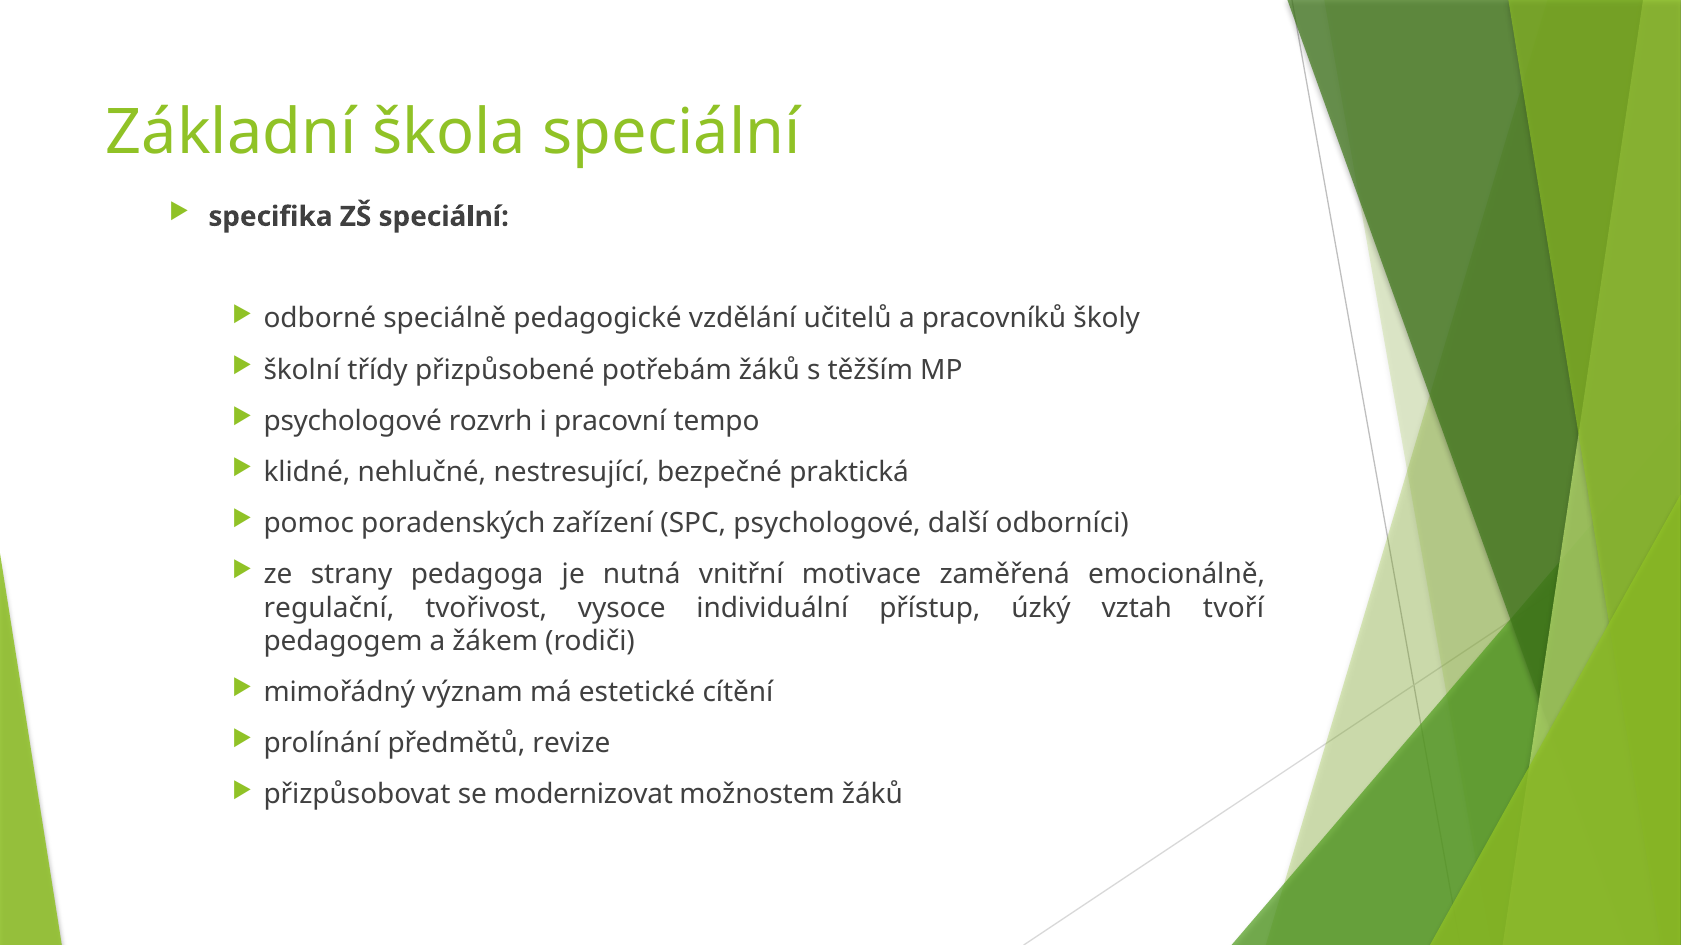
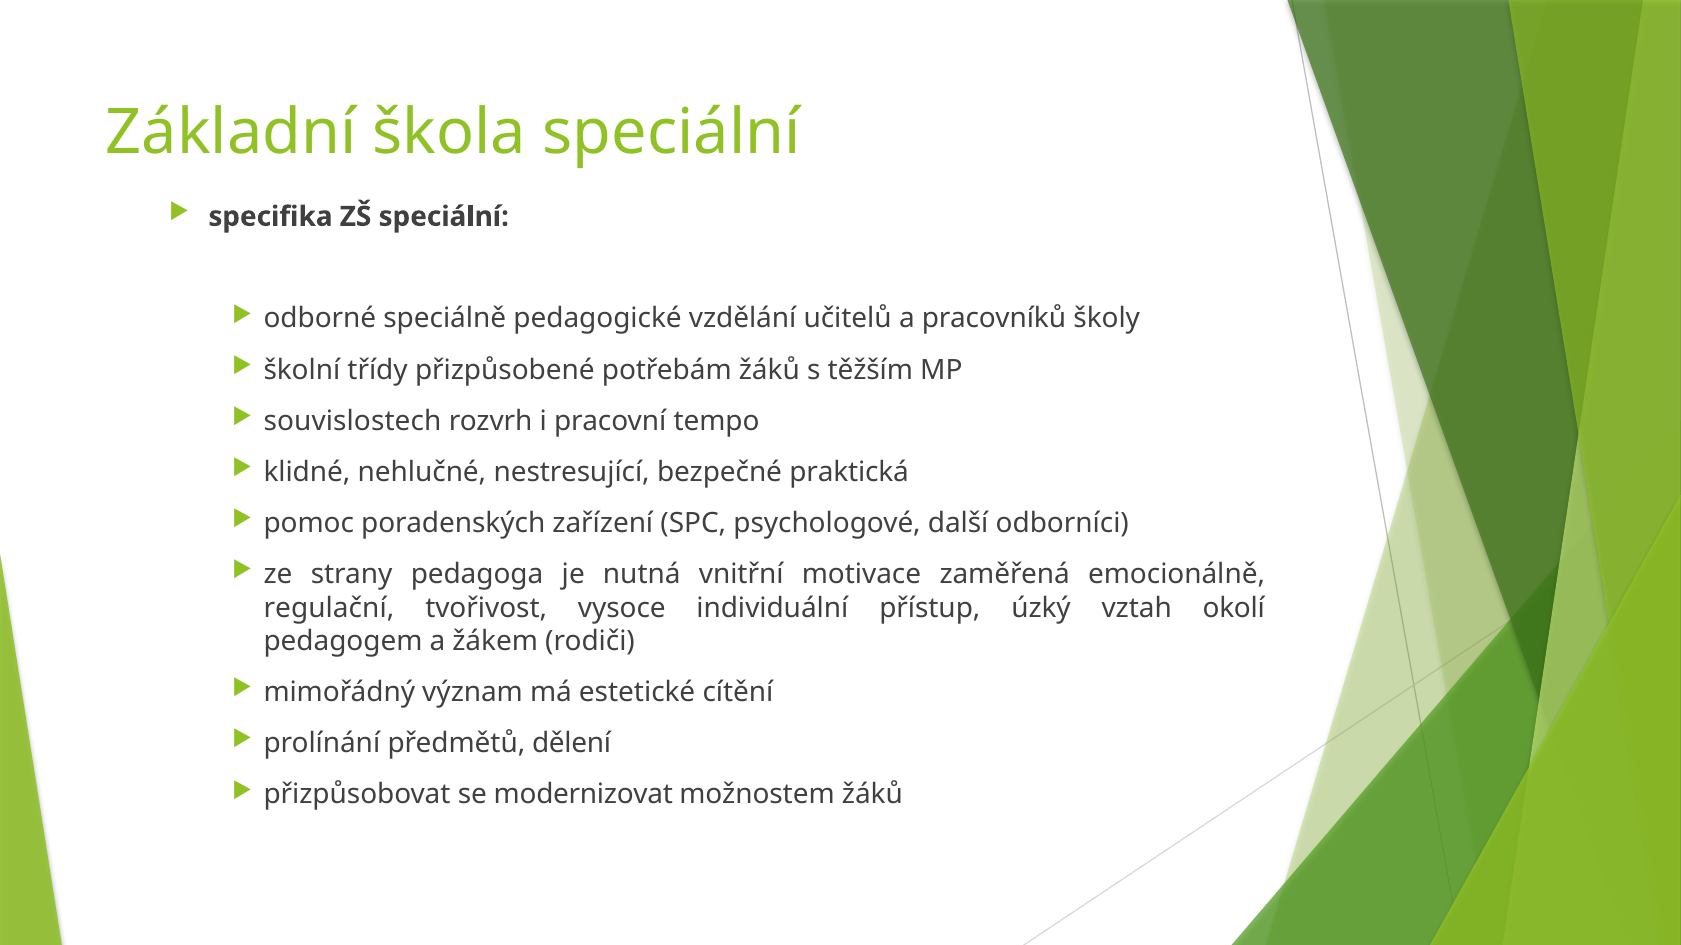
psychologové: psychologové -> souvislostech (353, 421)
tvoří: tvoří -> okolí (1234, 608)
revize: revize -> dělení (572, 744)
